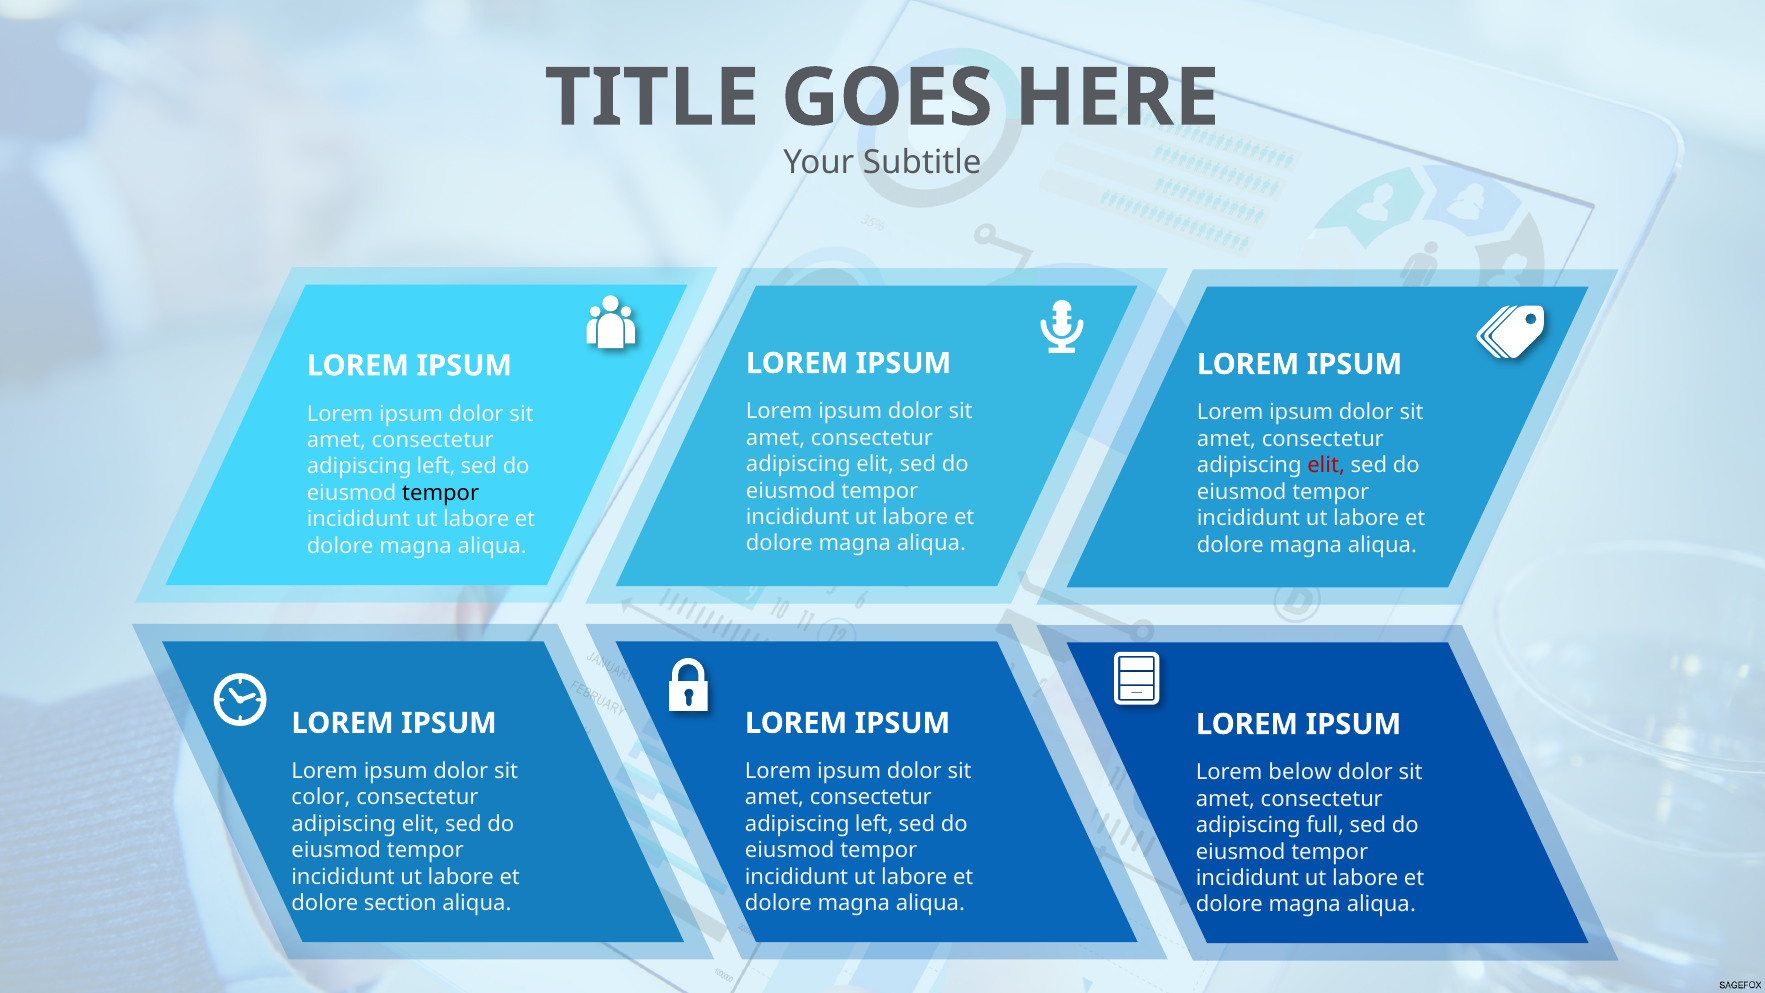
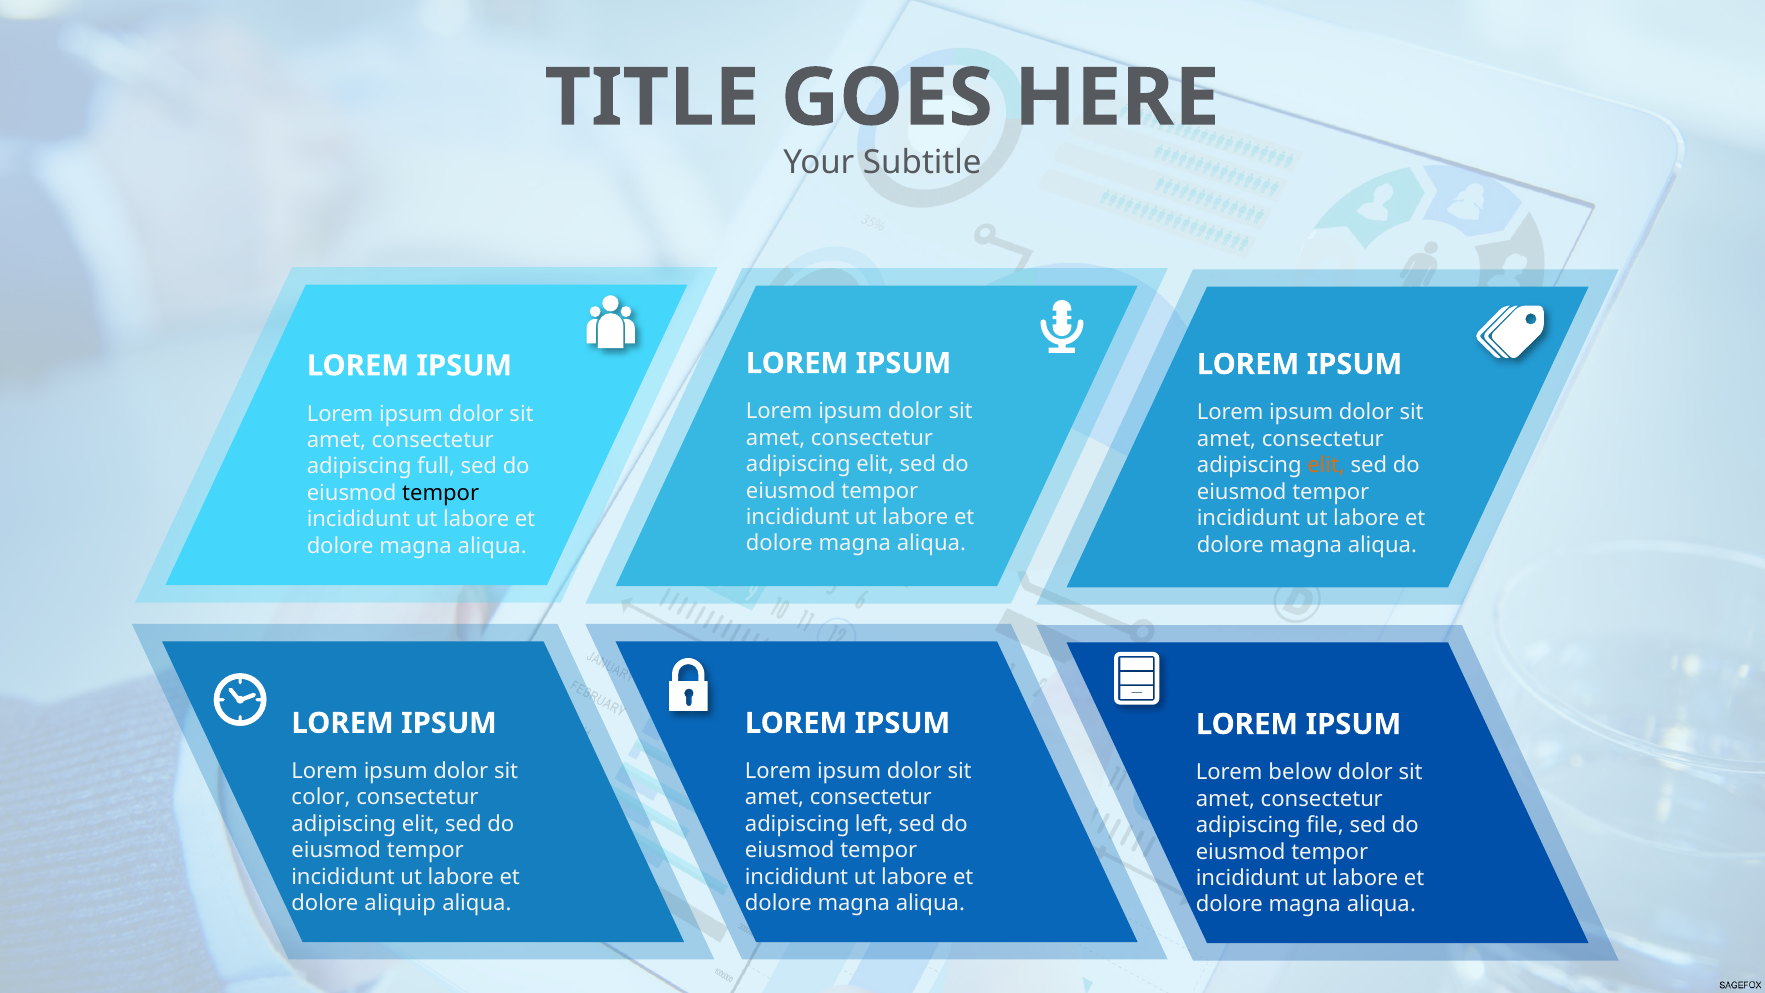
elit colour: red -> orange (1326, 465)
left: left -> full (436, 467)
full: full -> file (1325, 825)
section: section -> aliquip (400, 903)
